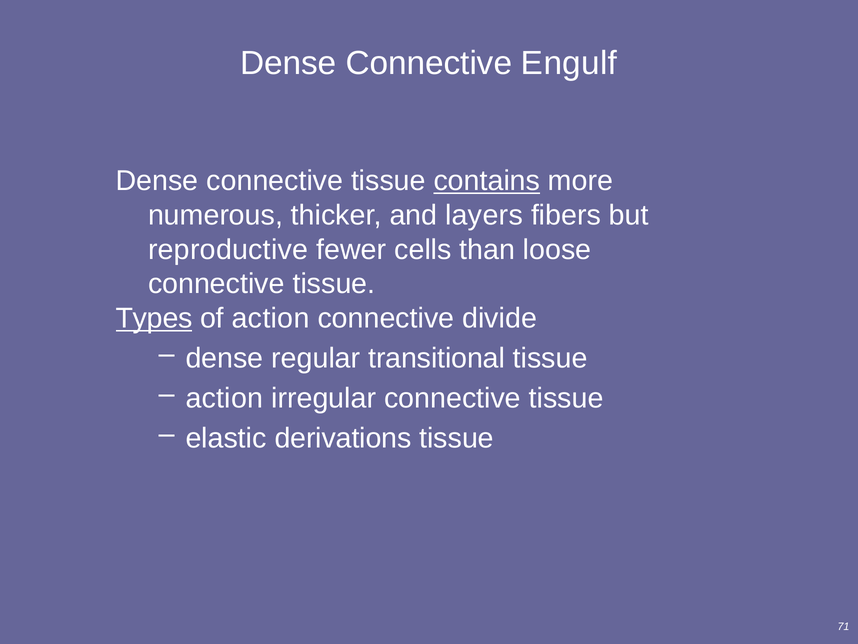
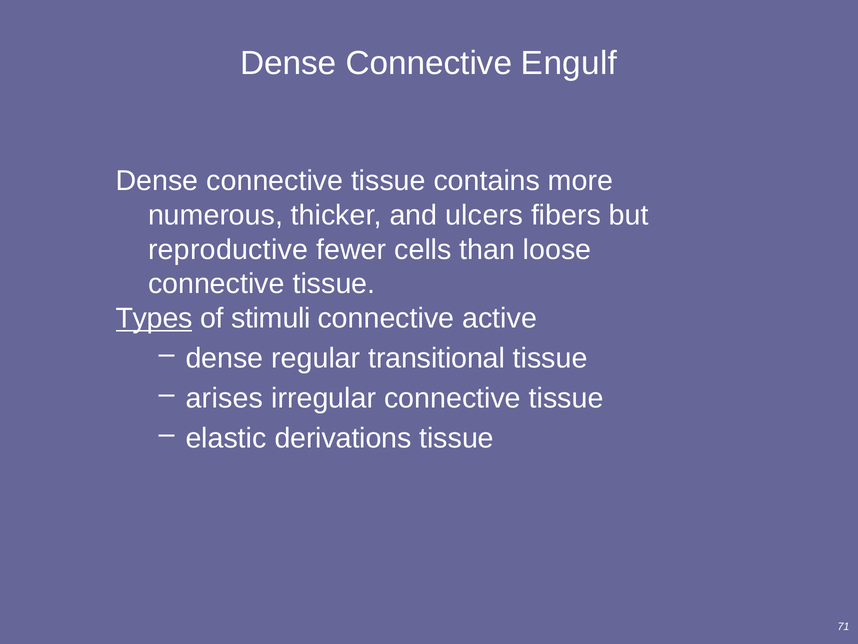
contains underline: present -> none (487, 181)
layers: layers -> ulcers (484, 215)
of action: action -> stimuli (271, 318)
divide: divide -> active (500, 318)
action: action -> arises (224, 398)
